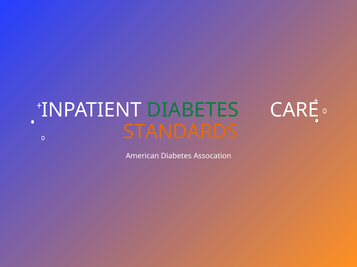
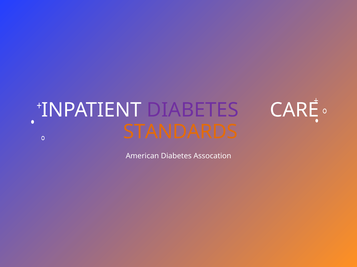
DIABETES colour: green -> purple (193, 110)
